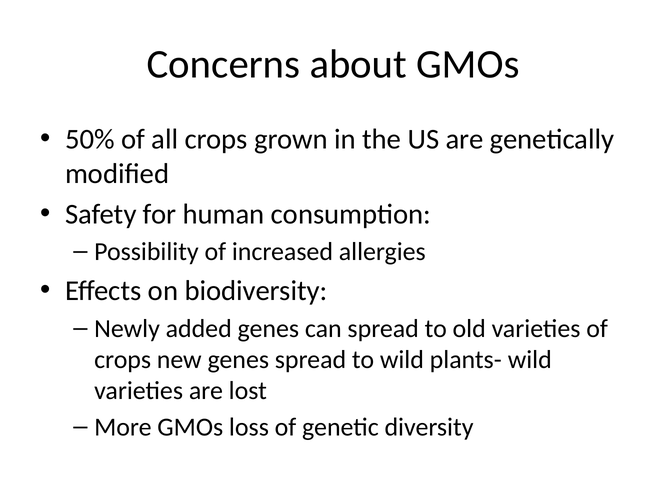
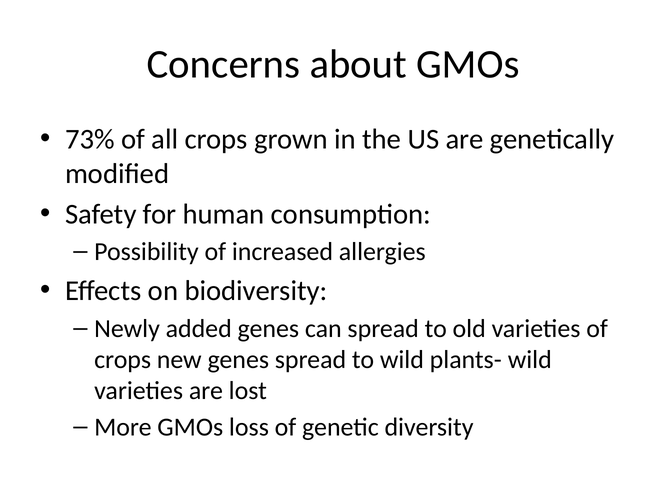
50%: 50% -> 73% (90, 139)
